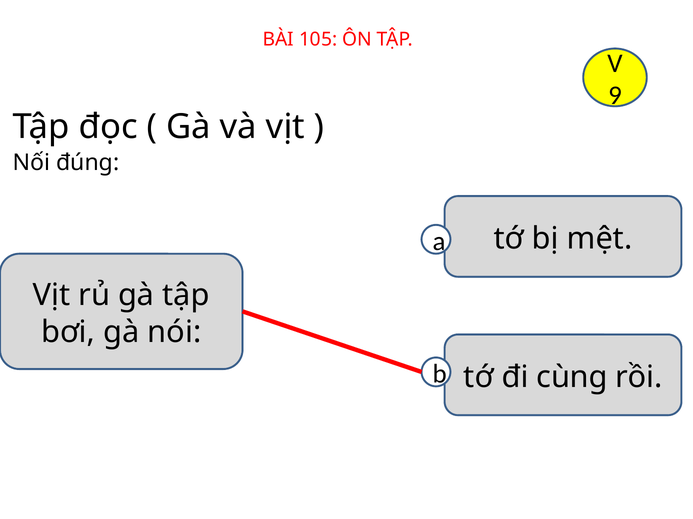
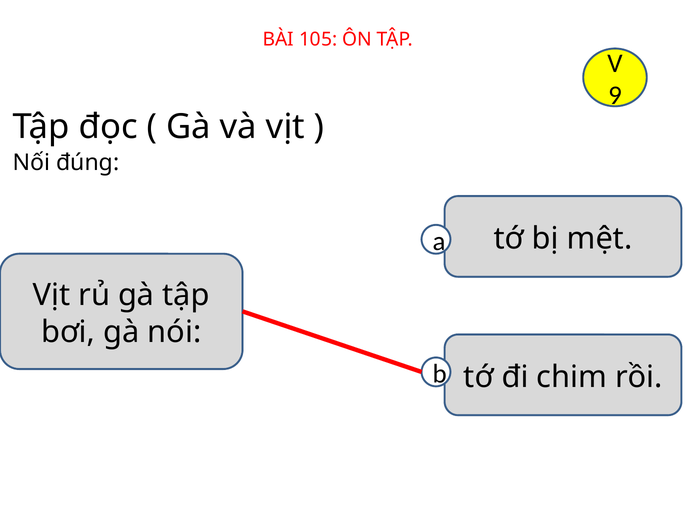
cùng: cùng -> chim (572, 378)
